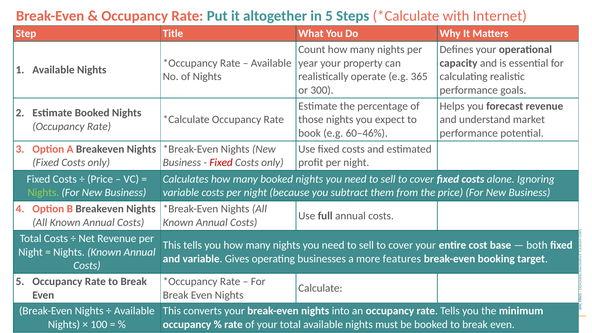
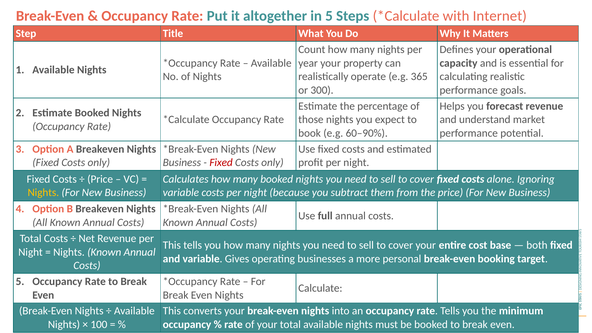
60–46%: 60–46% -> 60–90% (367, 133)
Nights colour: light green -> yellow (43, 193)
features: features -> personal (402, 259)
